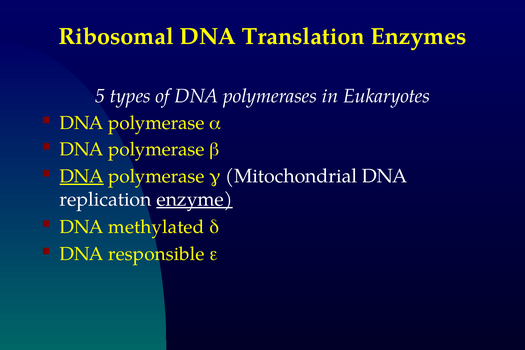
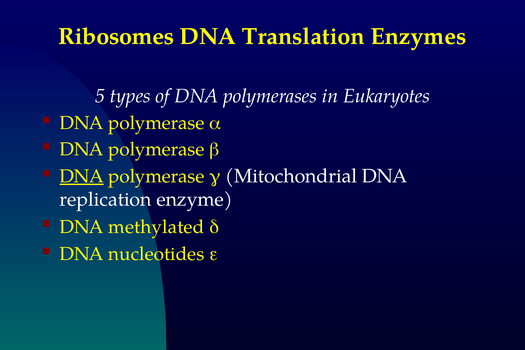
Ribosomal: Ribosomal -> Ribosomes (116, 37)
enzyme underline: present -> none (195, 199)
responsible: responsible -> nucleotides (156, 254)
